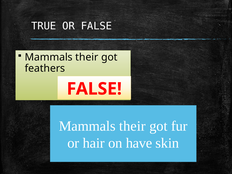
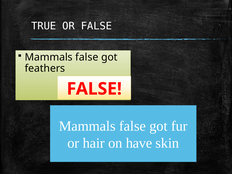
their: their -> false (87, 57)
their: their -> false (132, 126)
